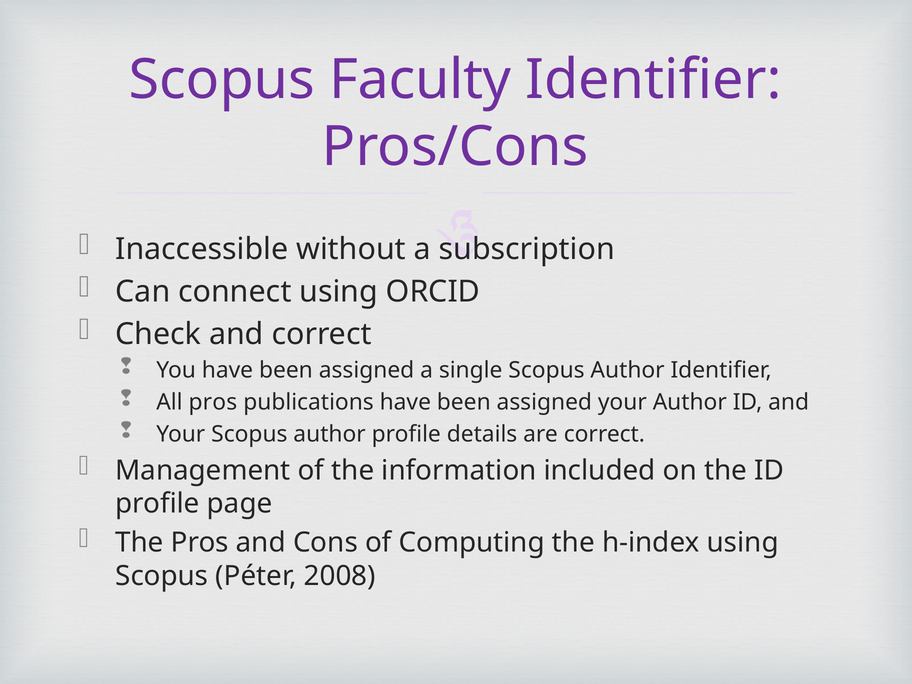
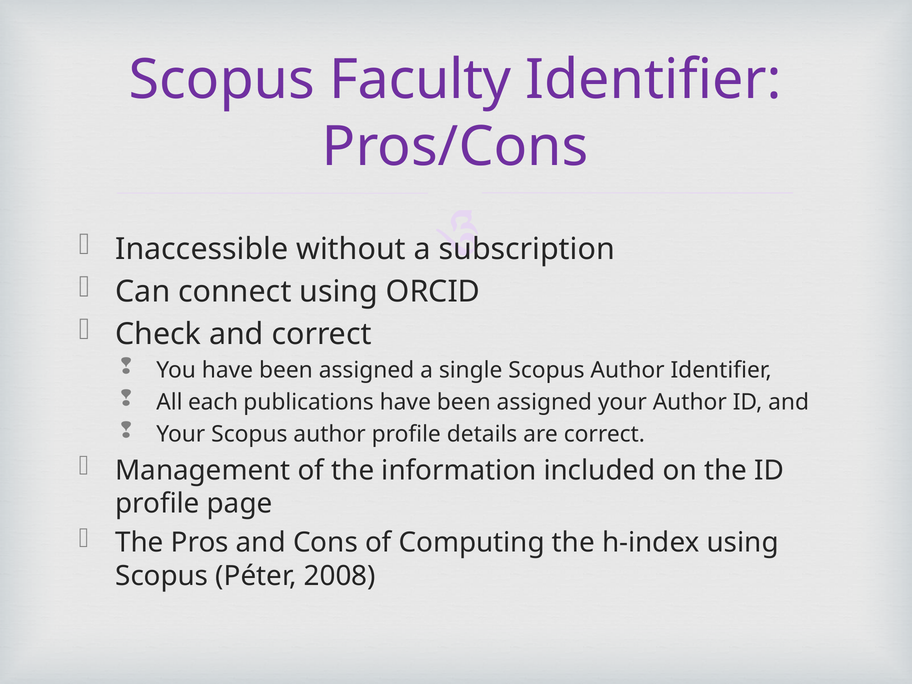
All pros: pros -> each (213, 402)
